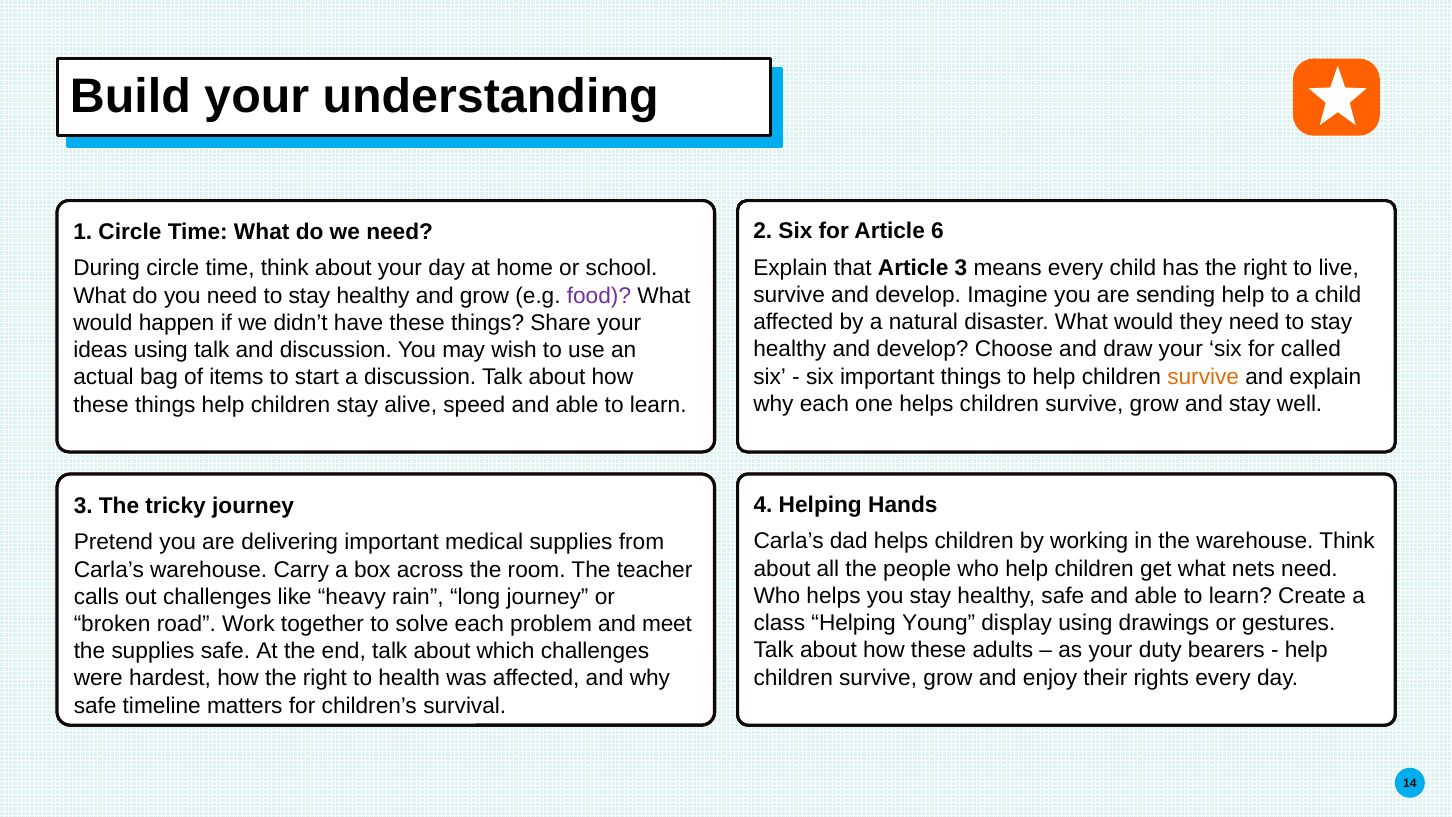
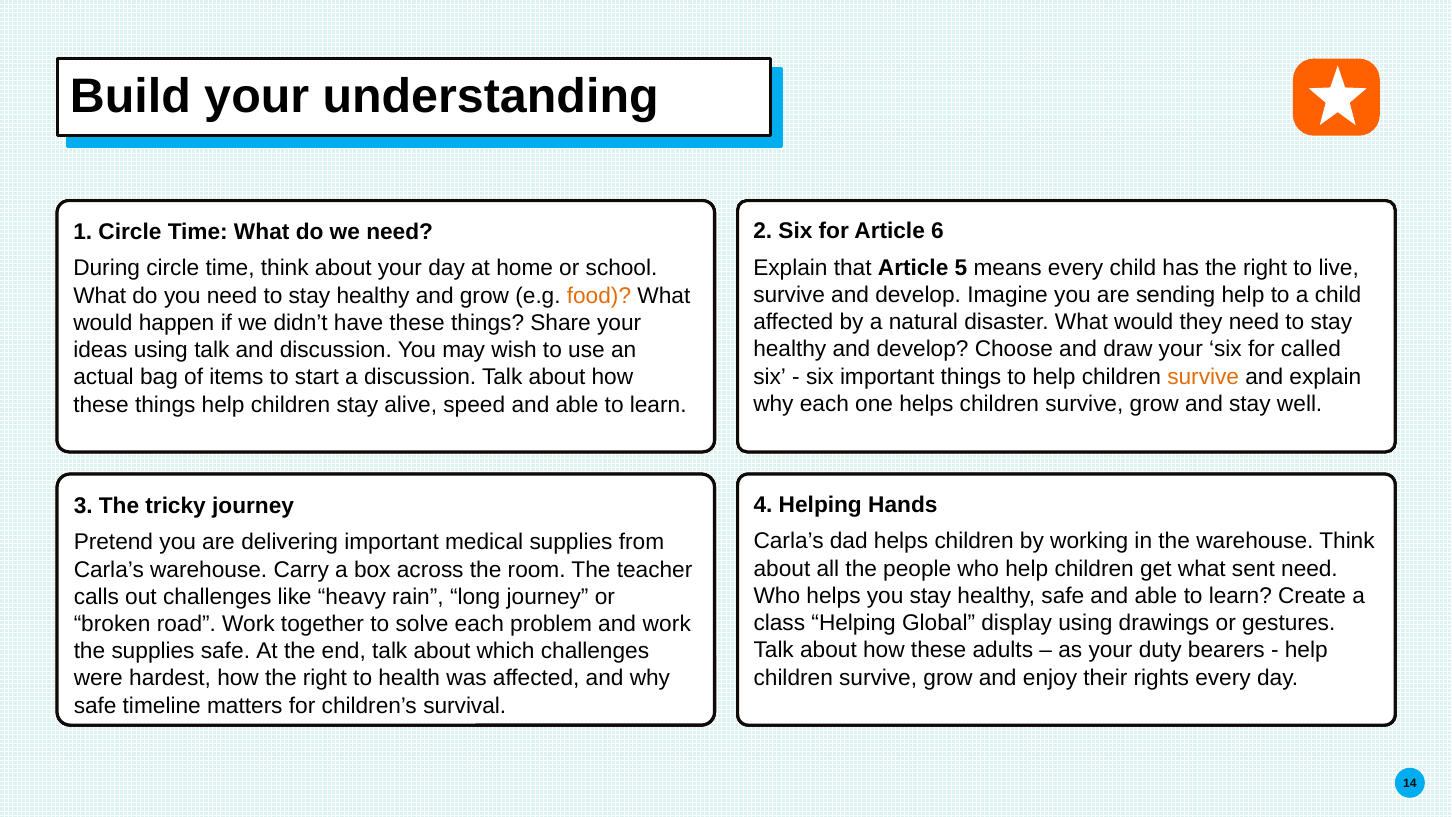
3: 3 -> 5 (961, 268)
food colour: purple -> orange (599, 296)
nets: nets -> sent (1253, 569)
Young: Young -> Global (939, 623)
and meet: meet -> work (667, 624)
